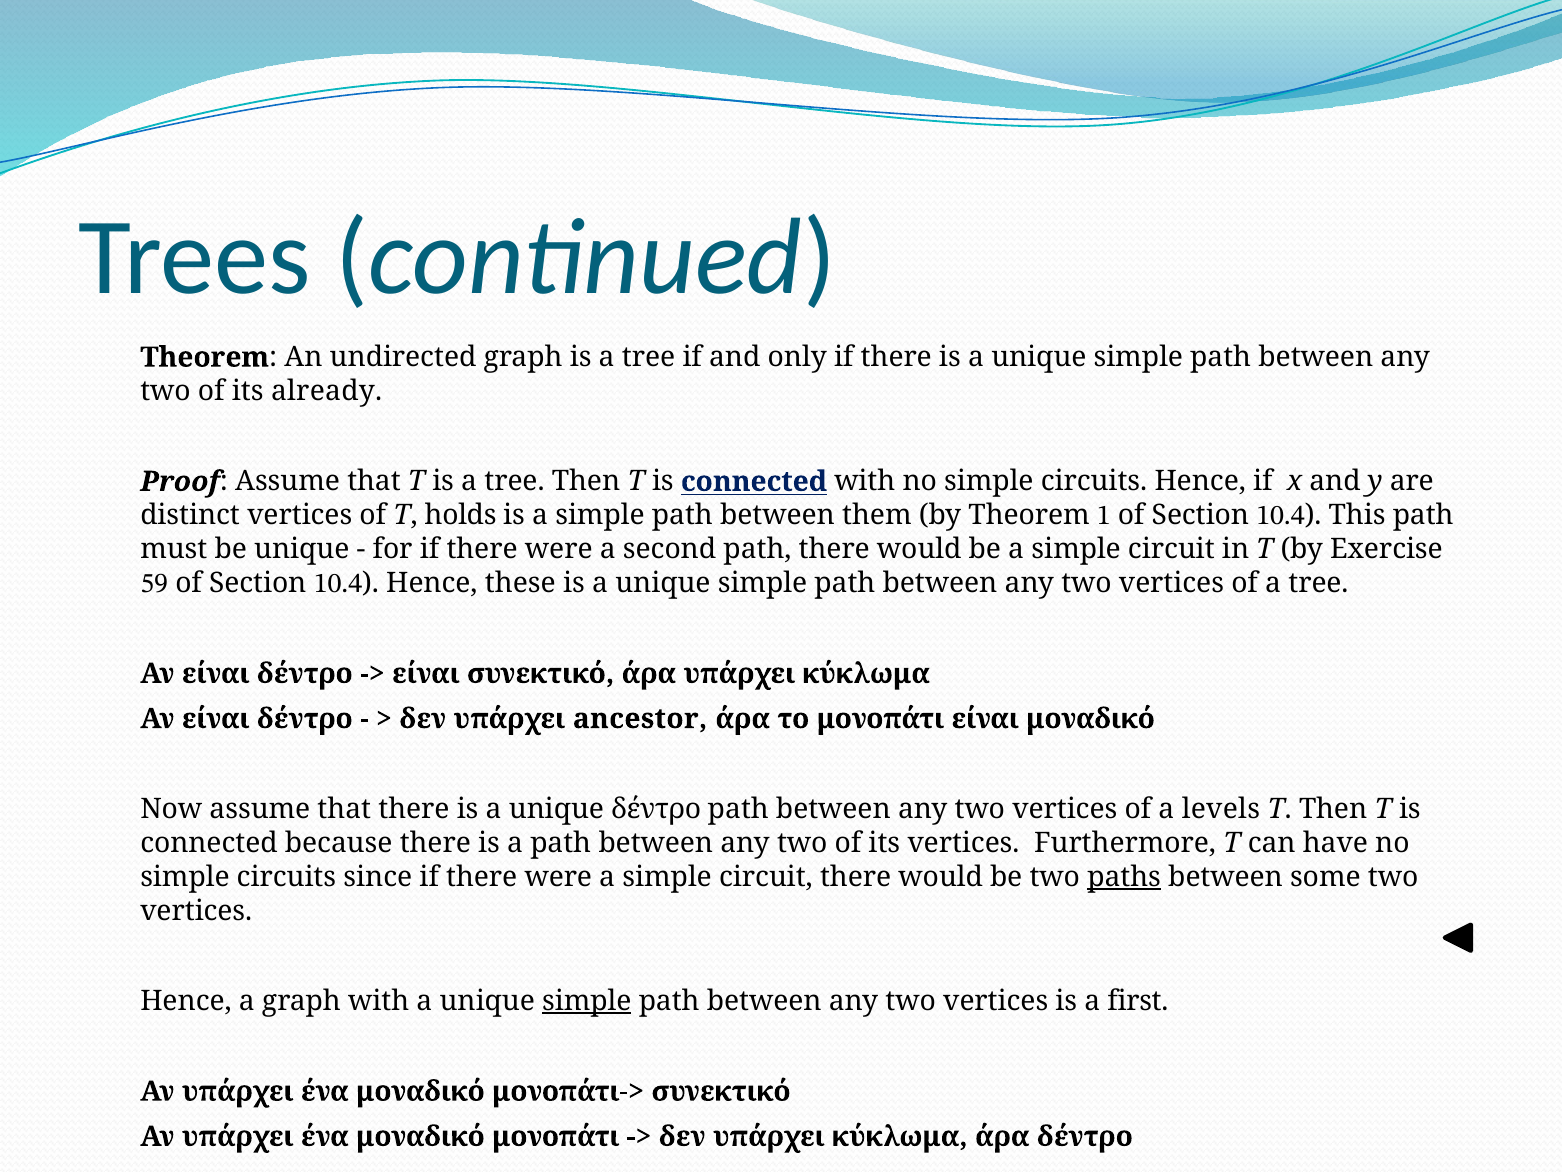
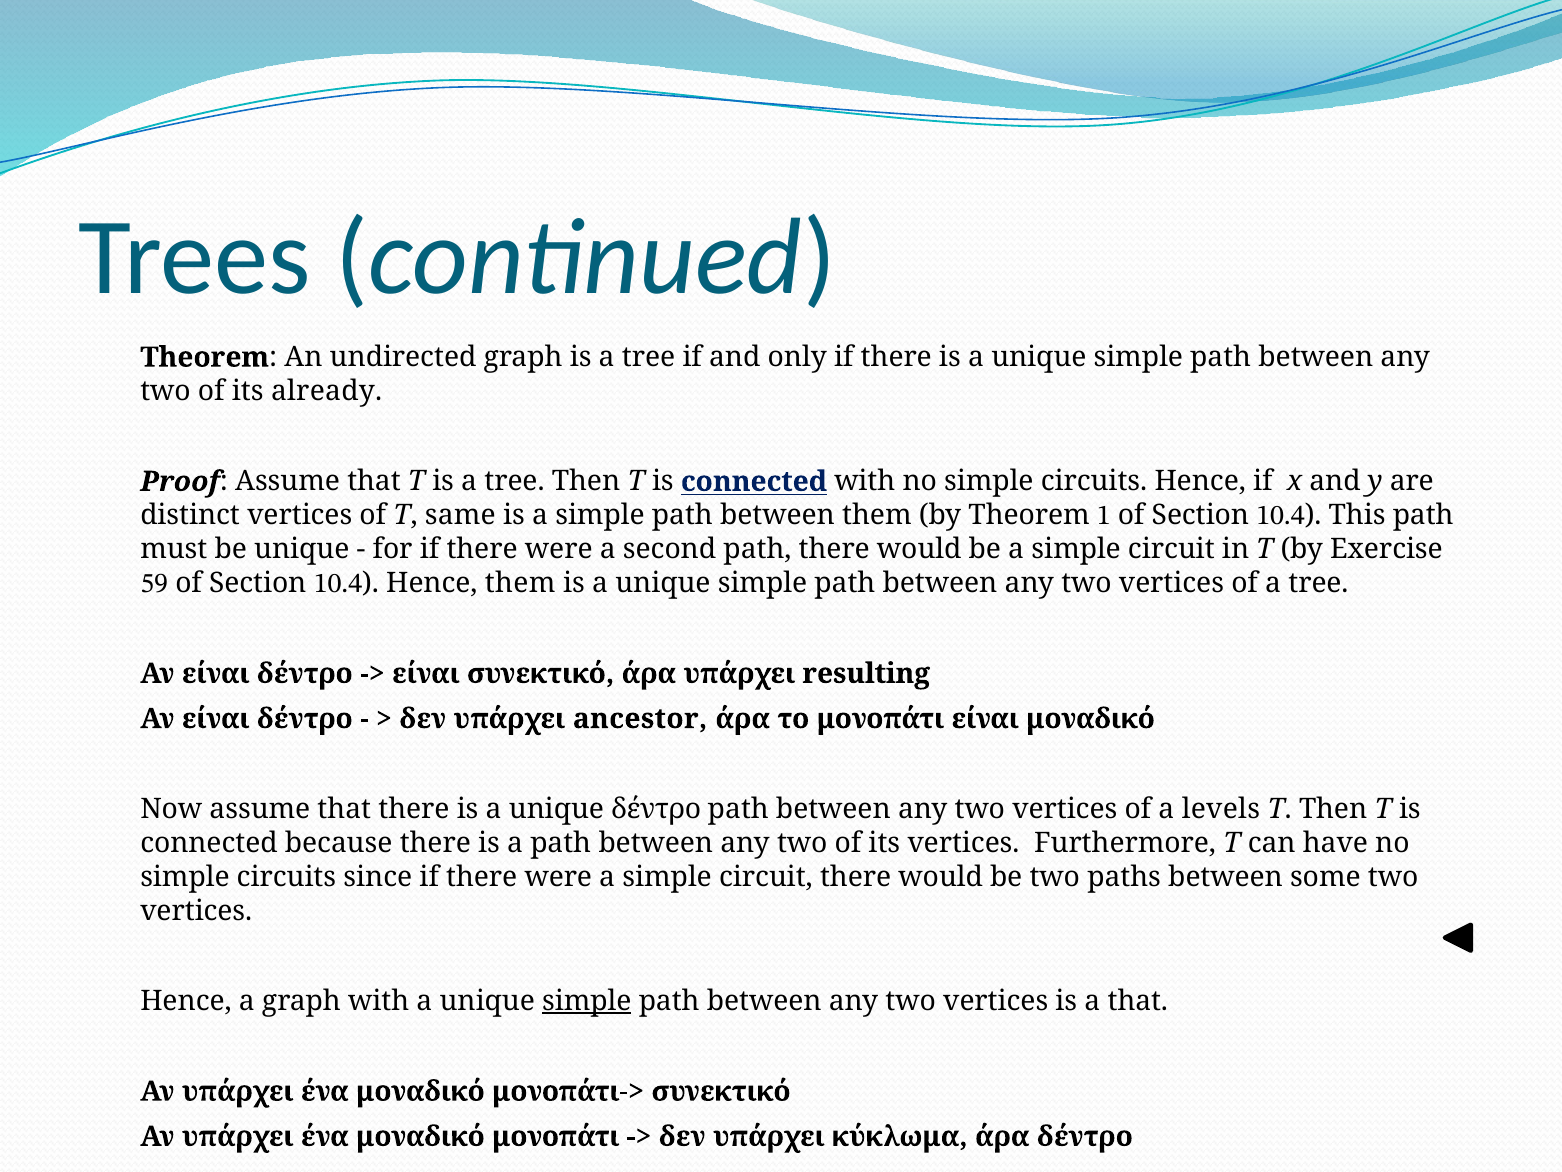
holds: holds -> same (460, 515)
Hence these: these -> them (520, 583)
άρα υπάρχει κύκλωμα: κύκλωμα -> resulting (866, 673)
paths underline: present -> none (1124, 876)
a first: first -> that (1138, 1001)
